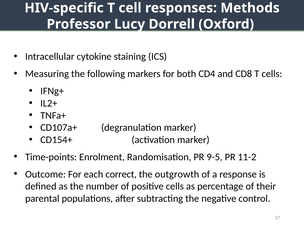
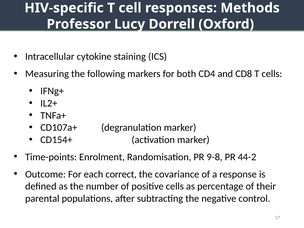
9-5: 9-5 -> 9-8 (215, 157)
11-2: 11-2 -> 44-2 (247, 157)
outgrowth: outgrowth -> covariance (177, 174)
